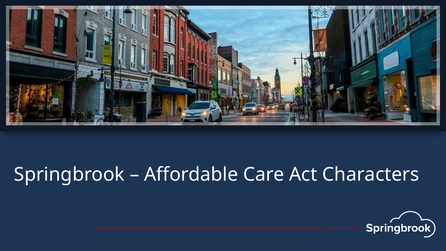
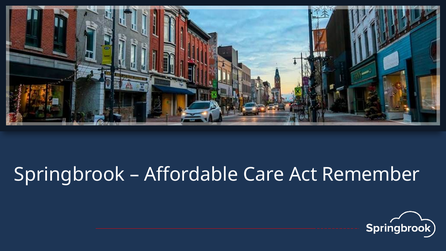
Characters: Characters -> Remember (371, 174)
